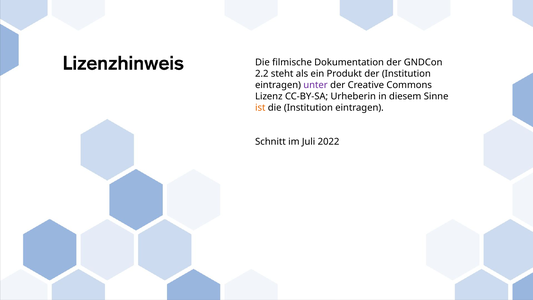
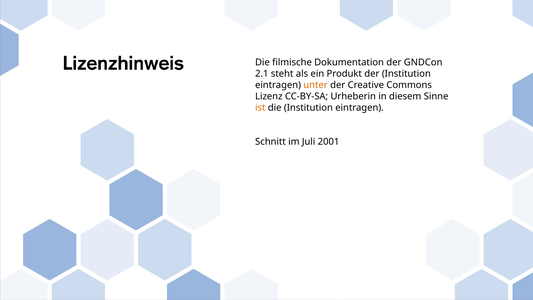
2.2: 2.2 -> 2.1 (262, 74)
unter colour: purple -> orange (316, 85)
2022: 2022 -> 2001 (329, 142)
